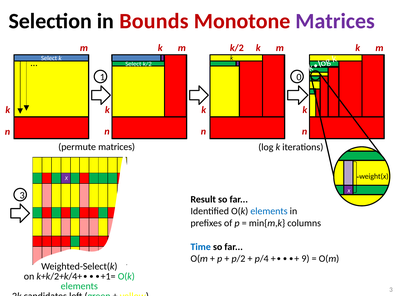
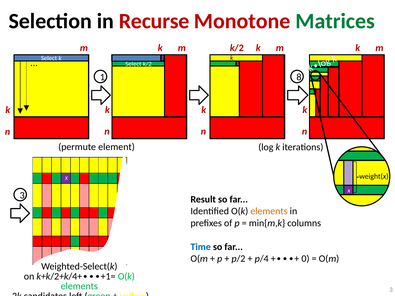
Bounds: Bounds -> Recurse (154, 21)
Matrices colour: purple -> green (335, 21)
0: 0 -> 8 (299, 77)
permute matrices: matrices -> element (117, 147)
elements colour: blue -> orange (269, 211)
9: 9 -> 0 (305, 259)
